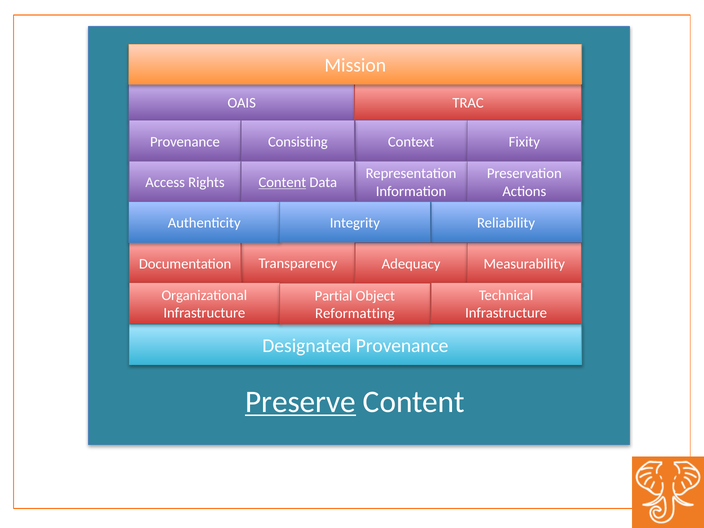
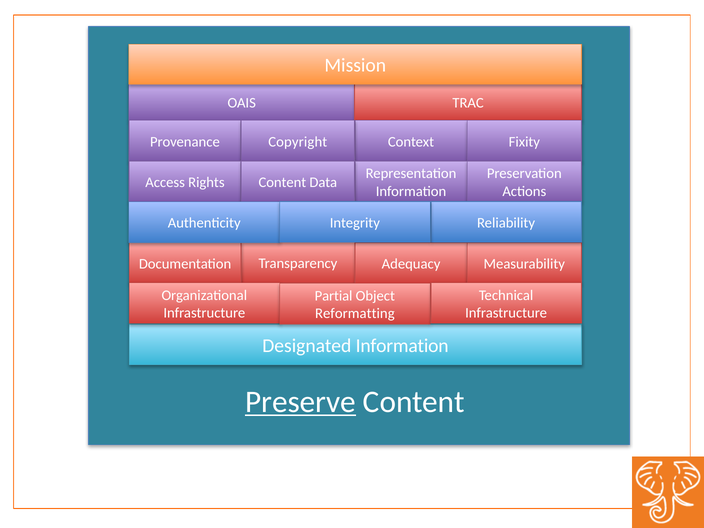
Consisting: Consisting -> Copyright (298, 142)
Content underline: present -> none (282, 182)
Designated Provenance: Provenance -> Information (402, 346)
